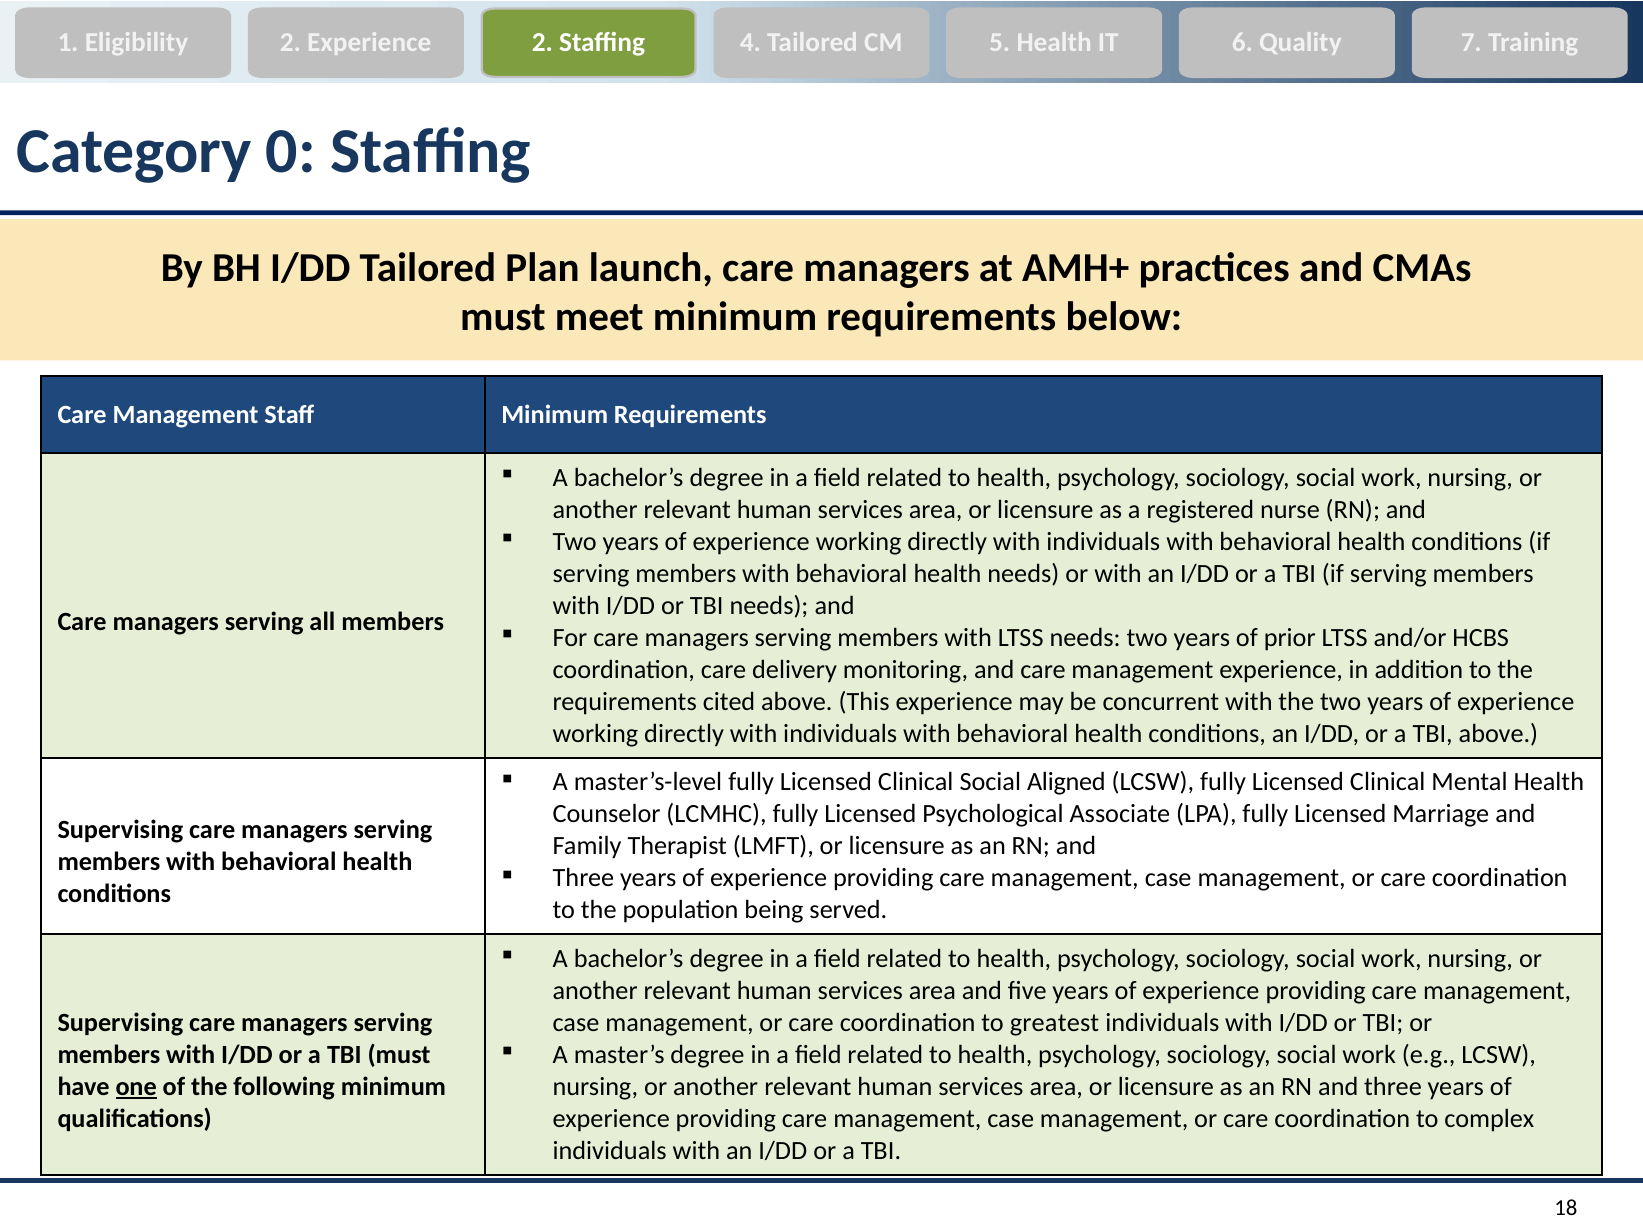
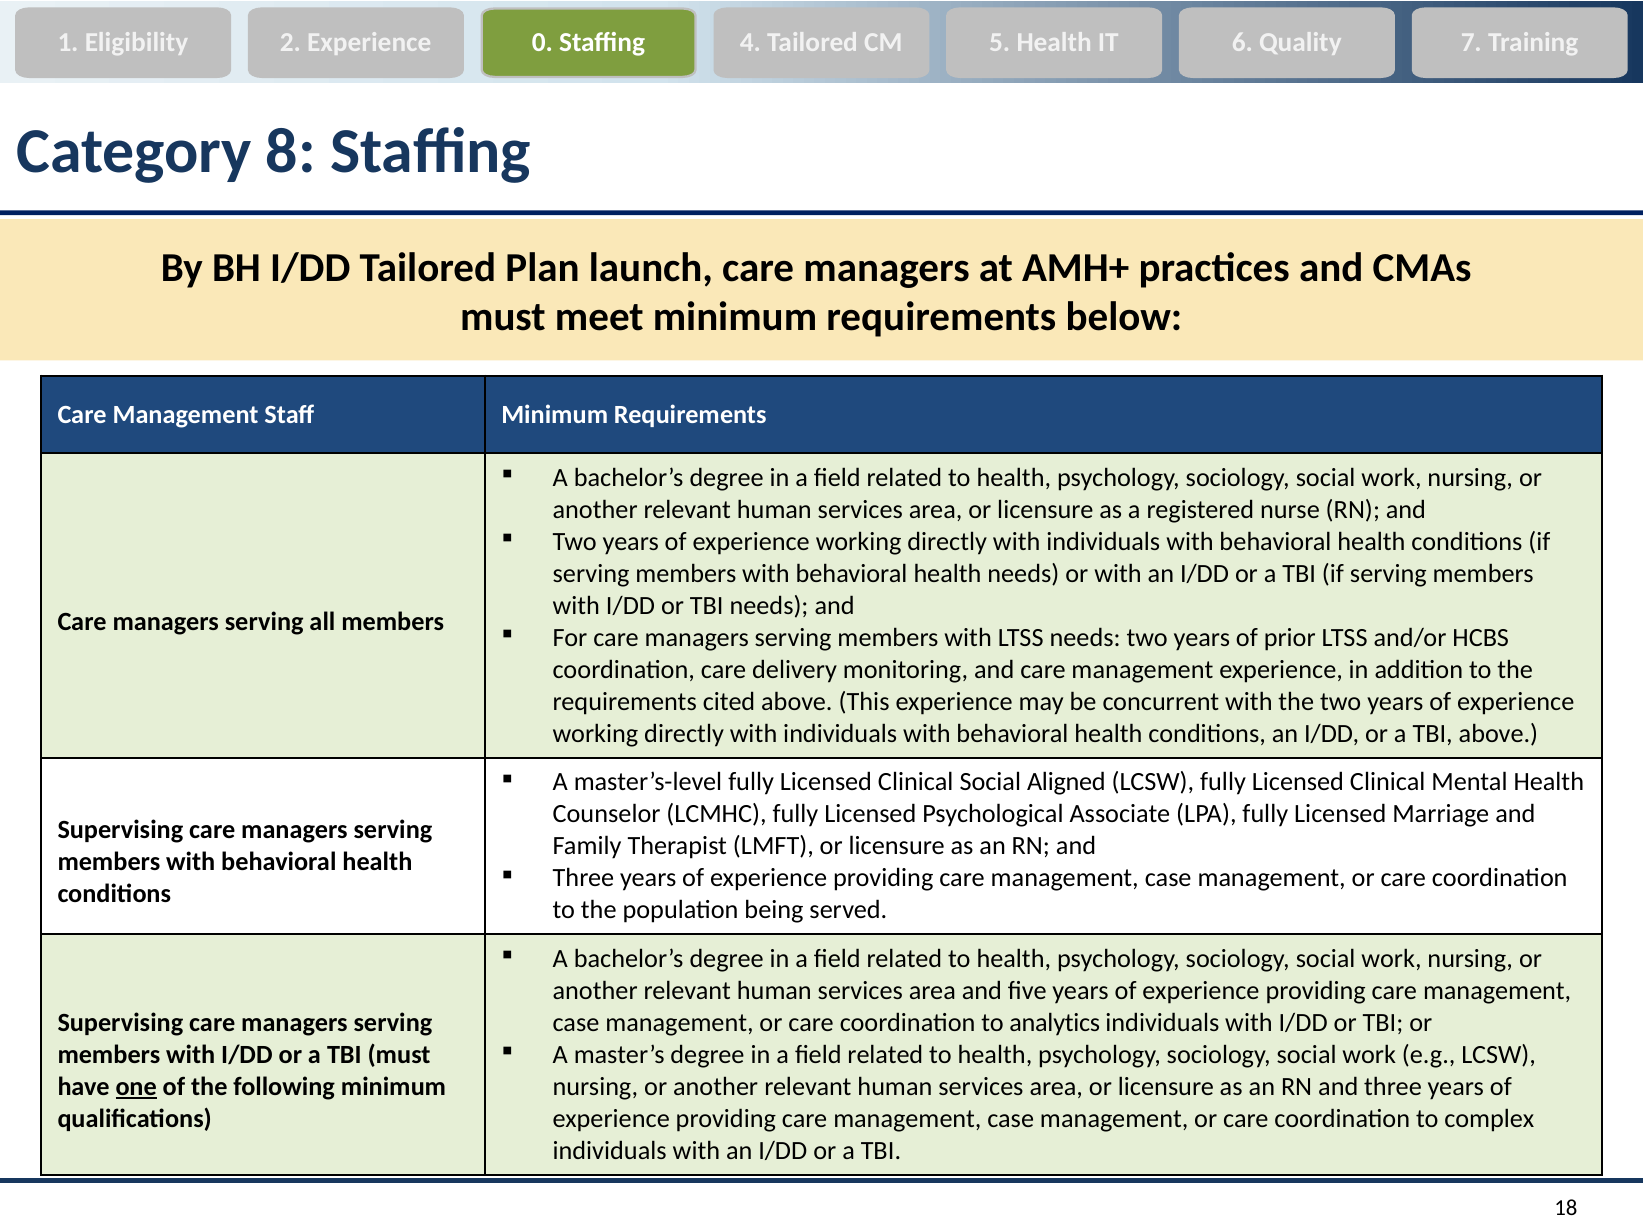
Experience 2: 2 -> 0 (542, 43)
0: 0 -> 8 (291, 152)
greatest: greatest -> analytics (1055, 1023)
